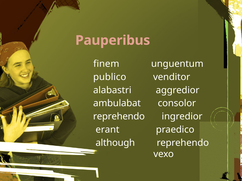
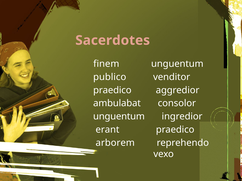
Pauperibus: Pauperibus -> Sacerdotes (113, 40)
alabastri: alabastri -> praedico (112, 90)
reprehendo: reprehendo -> unguentum (119, 117)
although: although -> arborem (115, 143)
